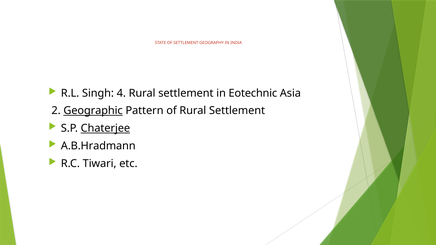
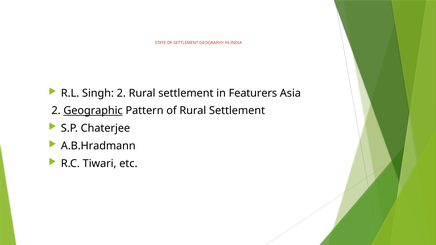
Singh 4: 4 -> 2 (121, 93)
Eotechnic: Eotechnic -> Featurers (253, 93)
Chaterjee underline: present -> none (105, 128)
